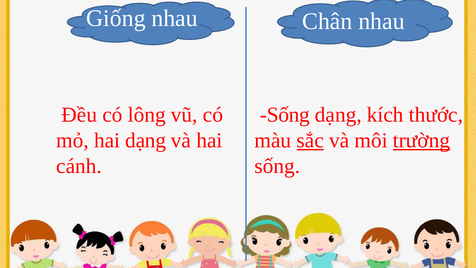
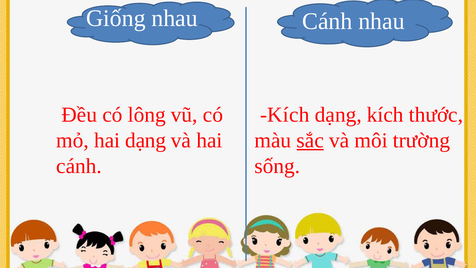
nhau Chân: Chân -> Cánh (327, 21)
Sống: Sống -> Kích (285, 115)
trường underline: present -> none (422, 140)
